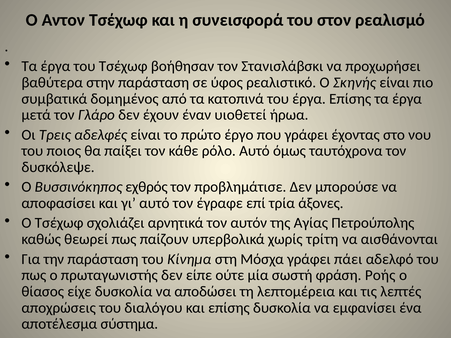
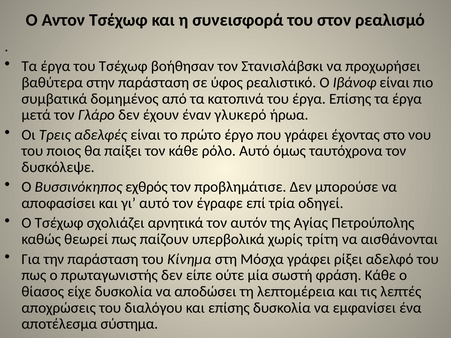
Σκηνής: Σκηνής -> Ιβάνοφ (355, 83)
υιοθετεί: υιοθετεί -> γλυκερό (240, 115)
άξονες: άξονες -> οδηγεί (321, 203)
πάει: πάει -> ρίξει (348, 259)
φράση Ροής: Ροής -> Κάθε (380, 275)
